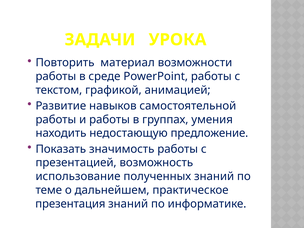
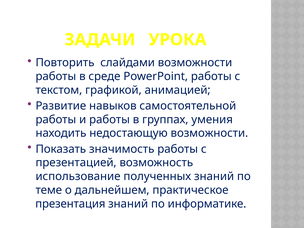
материал: материал -> слайдами (128, 63)
недостающую предложение: предложение -> возможности (209, 133)
